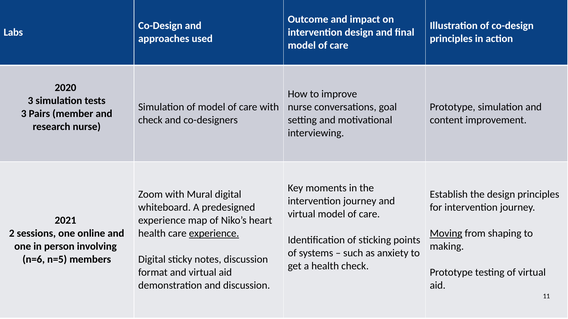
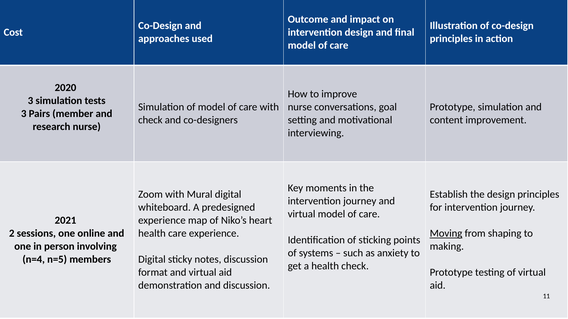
Labs: Labs -> Cost (13, 32)
experience underline: present -> none (214, 234)
n=6: n=6 -> n=4 (34, 260)
